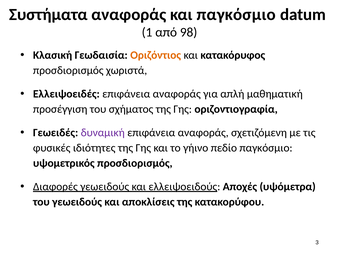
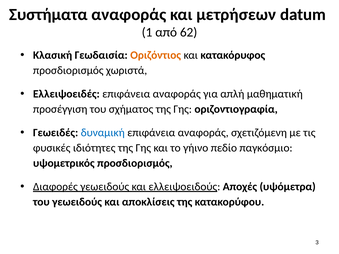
και παγκόσμιο: παγκόσμιο -> μετρήσεων (236, 14)
98: 98 -> 62 (189, 32)
δυναμική colour: purple -> blue (103, 133)
